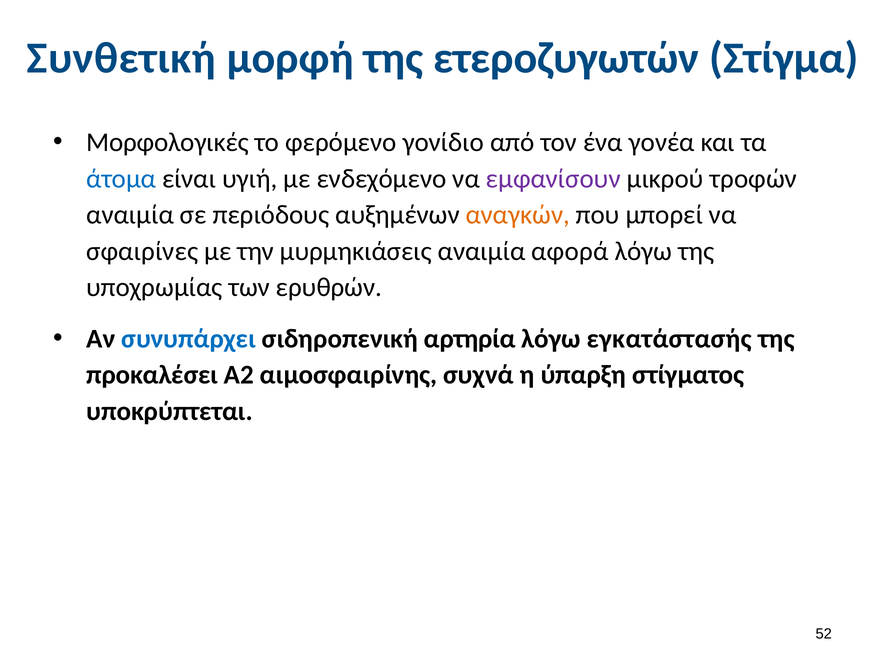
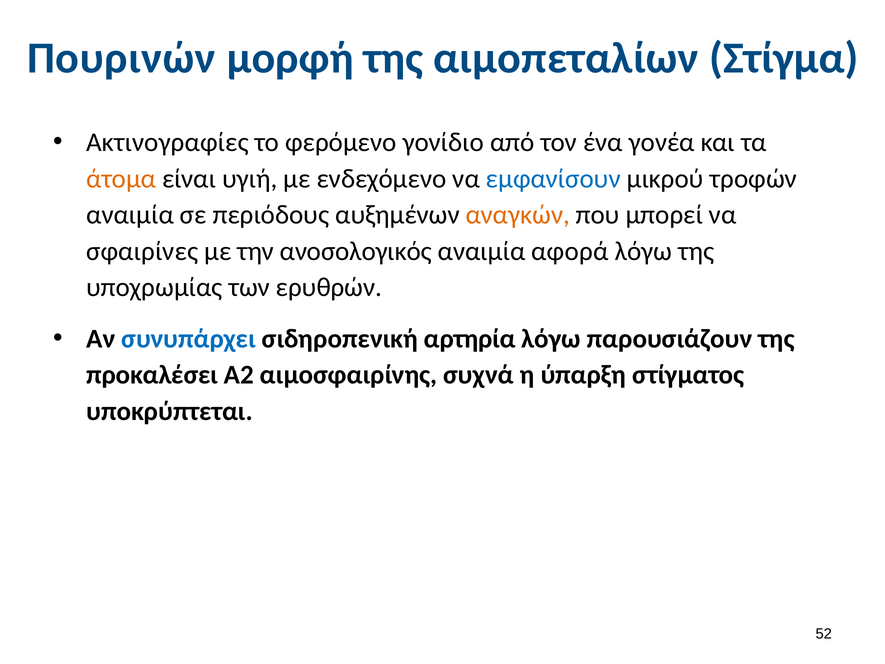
Συνθετική: Συνθετική -> Πουρινών (121, 58)
ετεροζυγωτών: ετεροζυγωτών -> αιμοπεταλίων (566, 58)
Μορφολογικές: Μορφολογικές -> Ακτινογραφίες (167, 142)
άτομα colour: blue -> orange (121, 179)
εμφανίσουν colour: purple -> blue (553, 179)
μυρμηκιάσεις: μυρμηκιάσεις -> ανοσολογικός (356, 251)
εγκατάστασής: εγκατάστασής -> παρουσιάζουν (669, 338)
